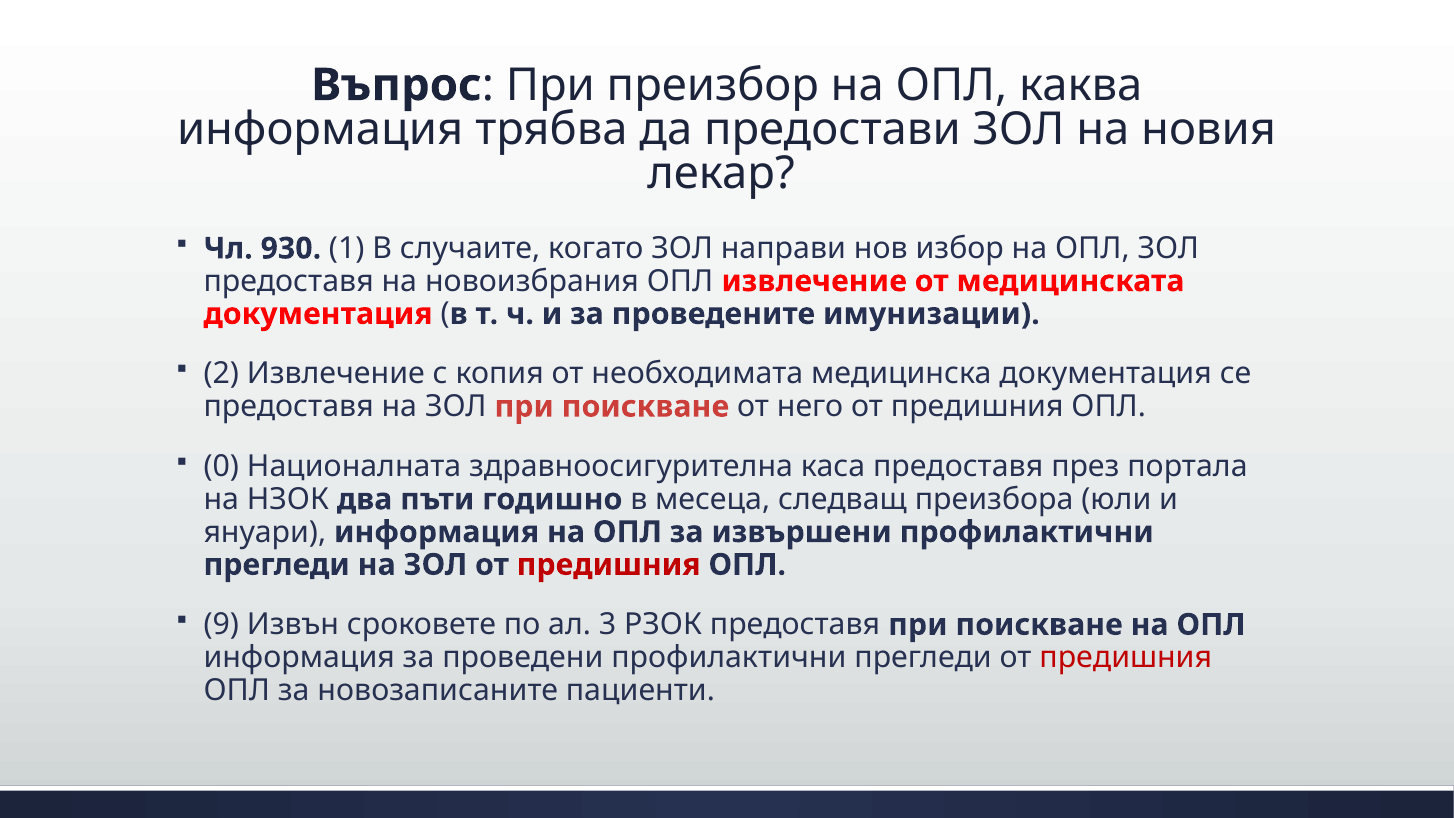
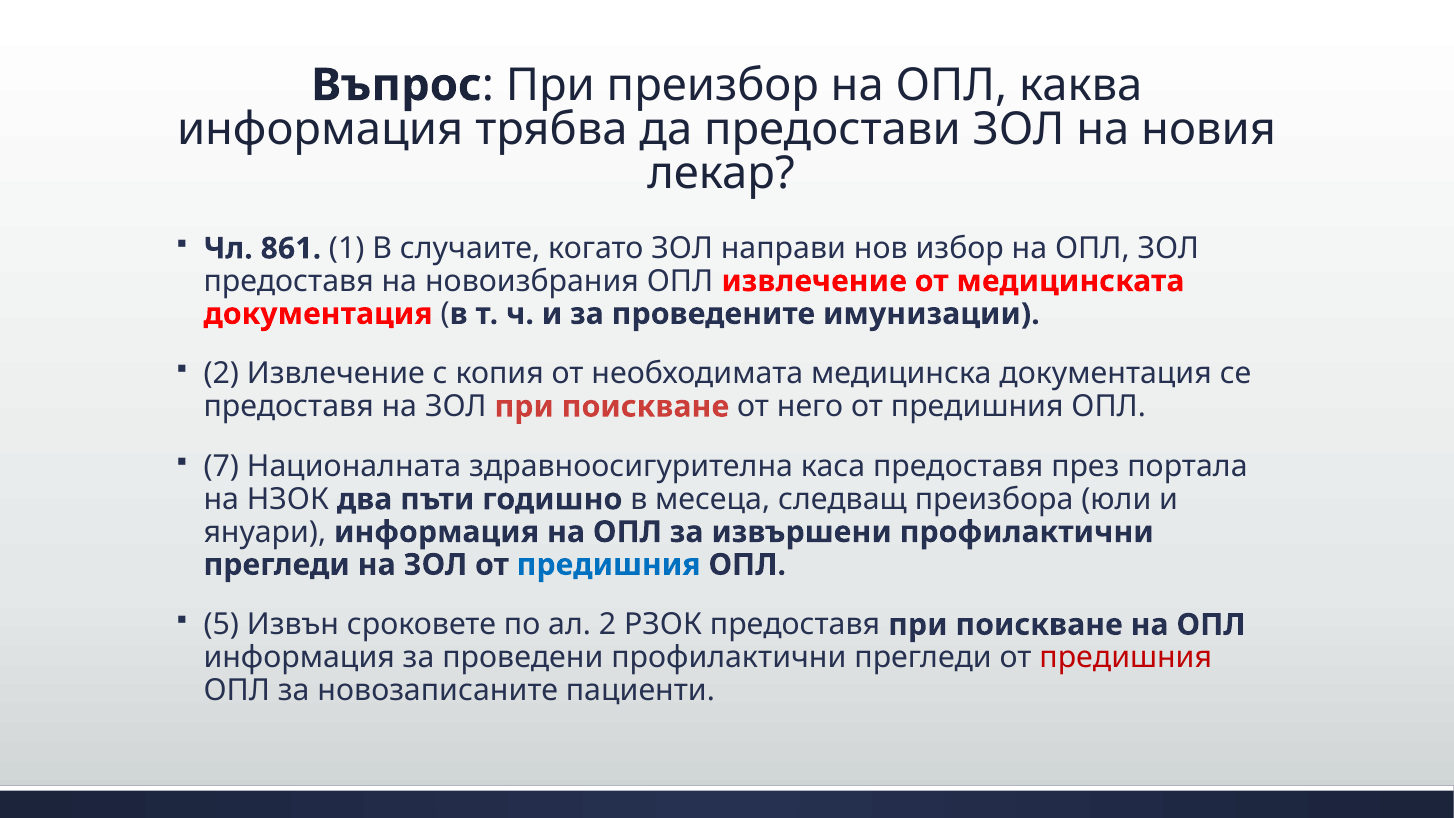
930: 930 -> 861 (291, 248)
0: 0 -> 7 (221, 467)
предишния colour: red -> blue (609, 565)
9: 9 -> 5 (221, 625)
ал 3: 3 -> 2 (607, 625)
